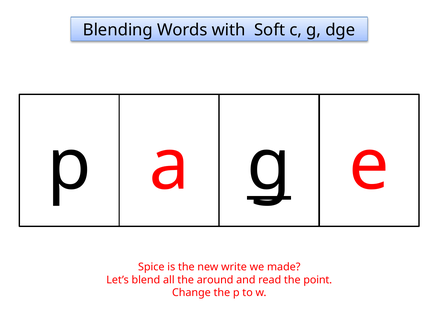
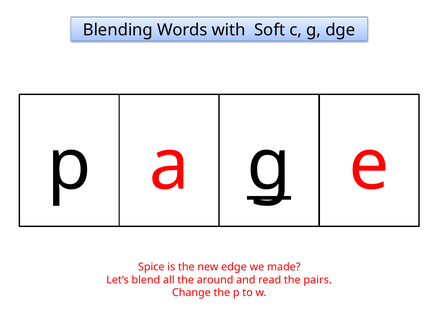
write: write -> edge (234, 267)
point: point -> pairs (318, 280)
